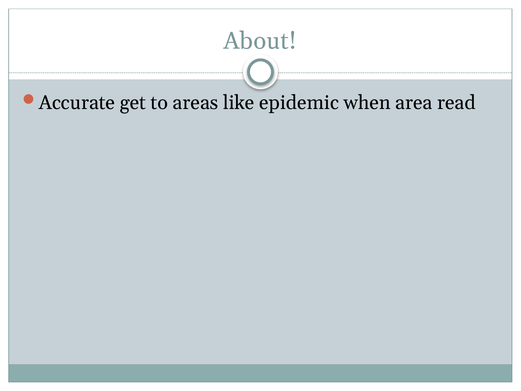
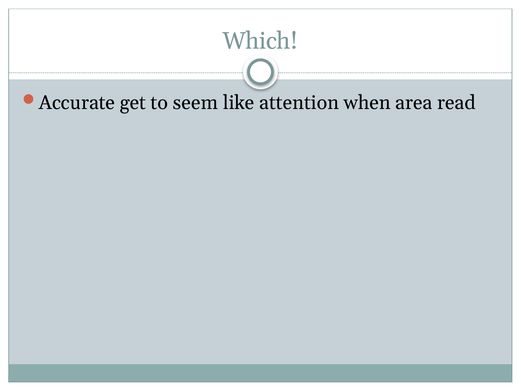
About: About -> Which (260, 41)
areas: areas -> seem (195, 103)
epidemic: epidemic -> attention (299, 103)
